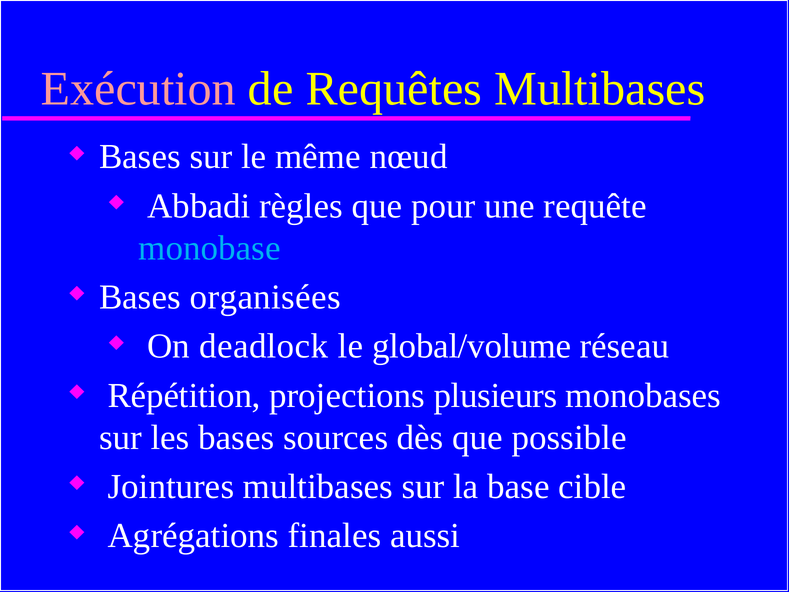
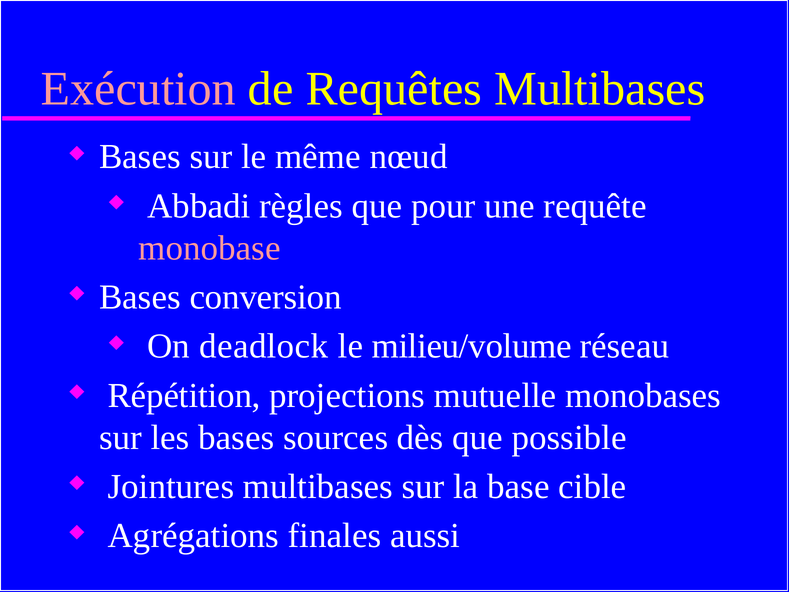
monobase colour: light blue -> pink (210, 248)
organisées: organisées -> conversion (266, 297)
global/volume: global/volume -> milieu/volume (472, 346)
plusieurs: plusieurs -> mutuelle (495, 395)
